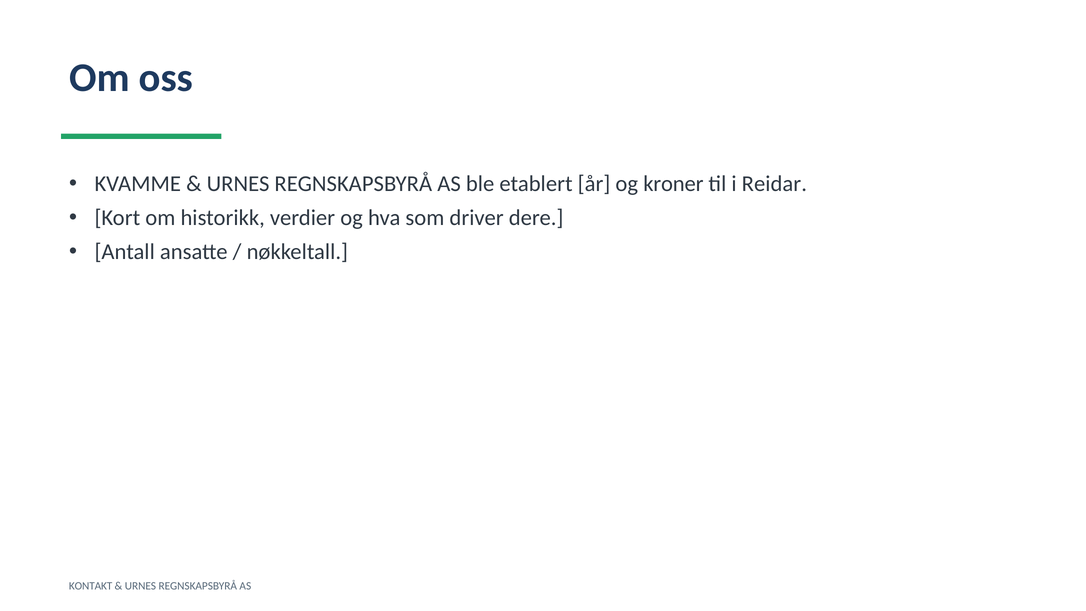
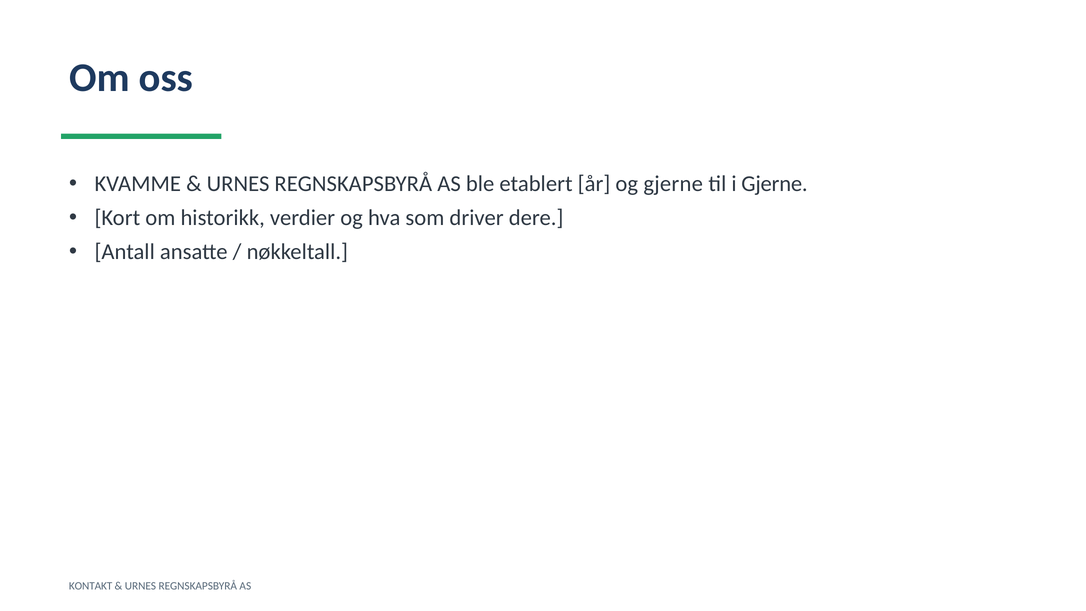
og kroner: kroner -> gjerne (673, 184)
i Reidar: Reidar -> Gjerne (774, 184)
